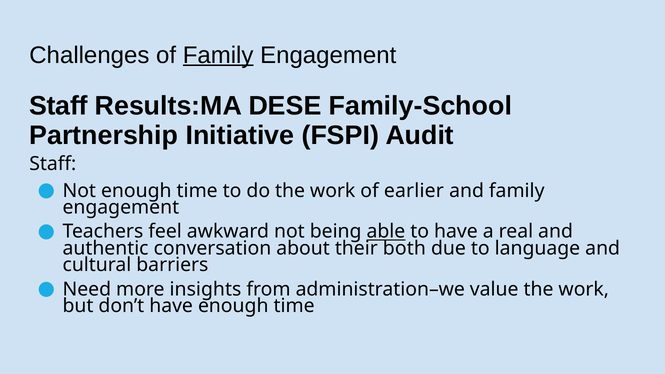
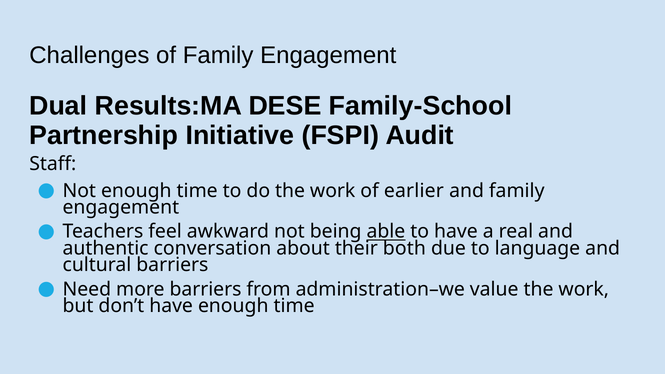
Family underline: present -> none (218, 55)
Staff: Staff -> Dual (58, 106)
more insights: insights -> barriers (205, 289)
